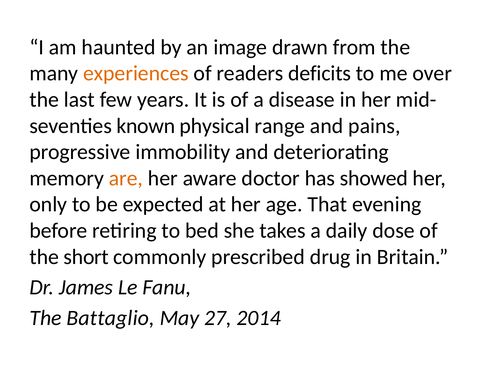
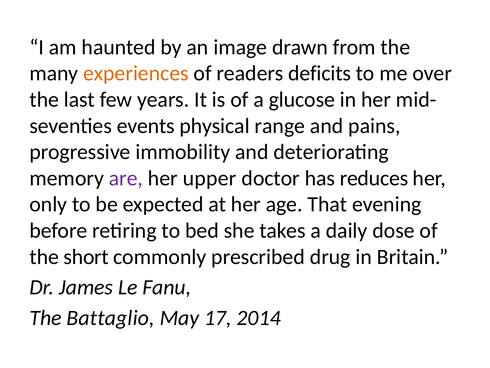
disease: disease -> glucose (302, 100)
known: known -> events (146, 126)
are colour: orange -> purple (126, 178)
aware: aware -> upper (210, 178)
showed: showed -> reduces (374, 178)
27: 27 -> 17 (218, 318)
